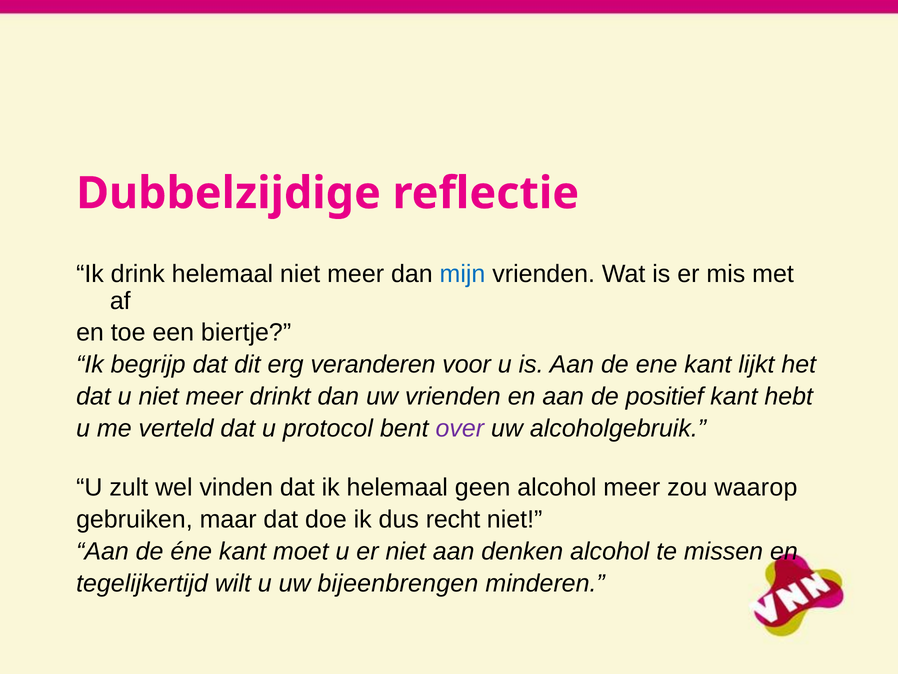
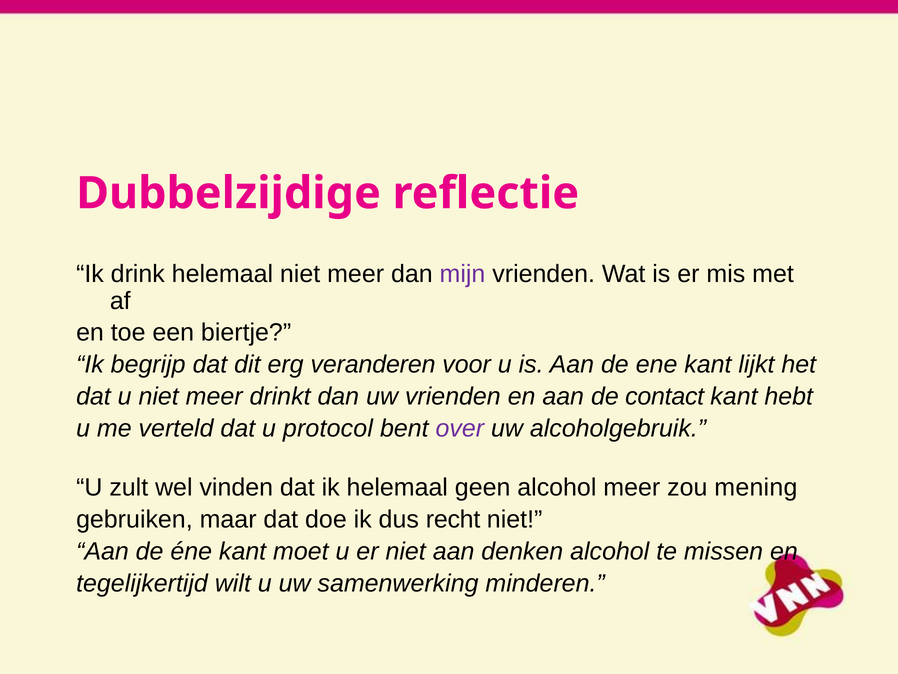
mijn colour: blue -> purple (462, 274)
positief: positief -> contact (665, 396)
waarop: waarop -> mening (756, 487)
bijeenbrengen: bijeenbrengen -> samenwerking (398, 583)
